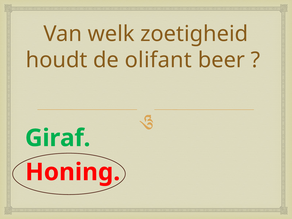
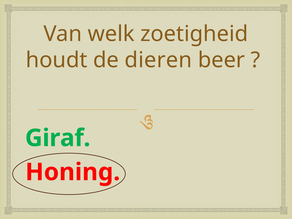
olifant: olifant -> dieren (158, 60)
